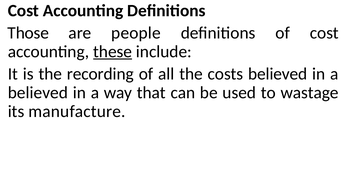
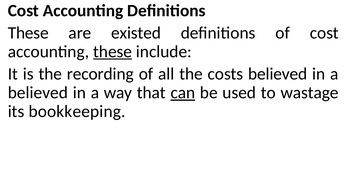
Those: Those -> These (28, 33)
people: people -> existed (136, 33)
can underline: none -> present (183, 93)
manufacture: manufacture -> bookkeeping (77, 111)
